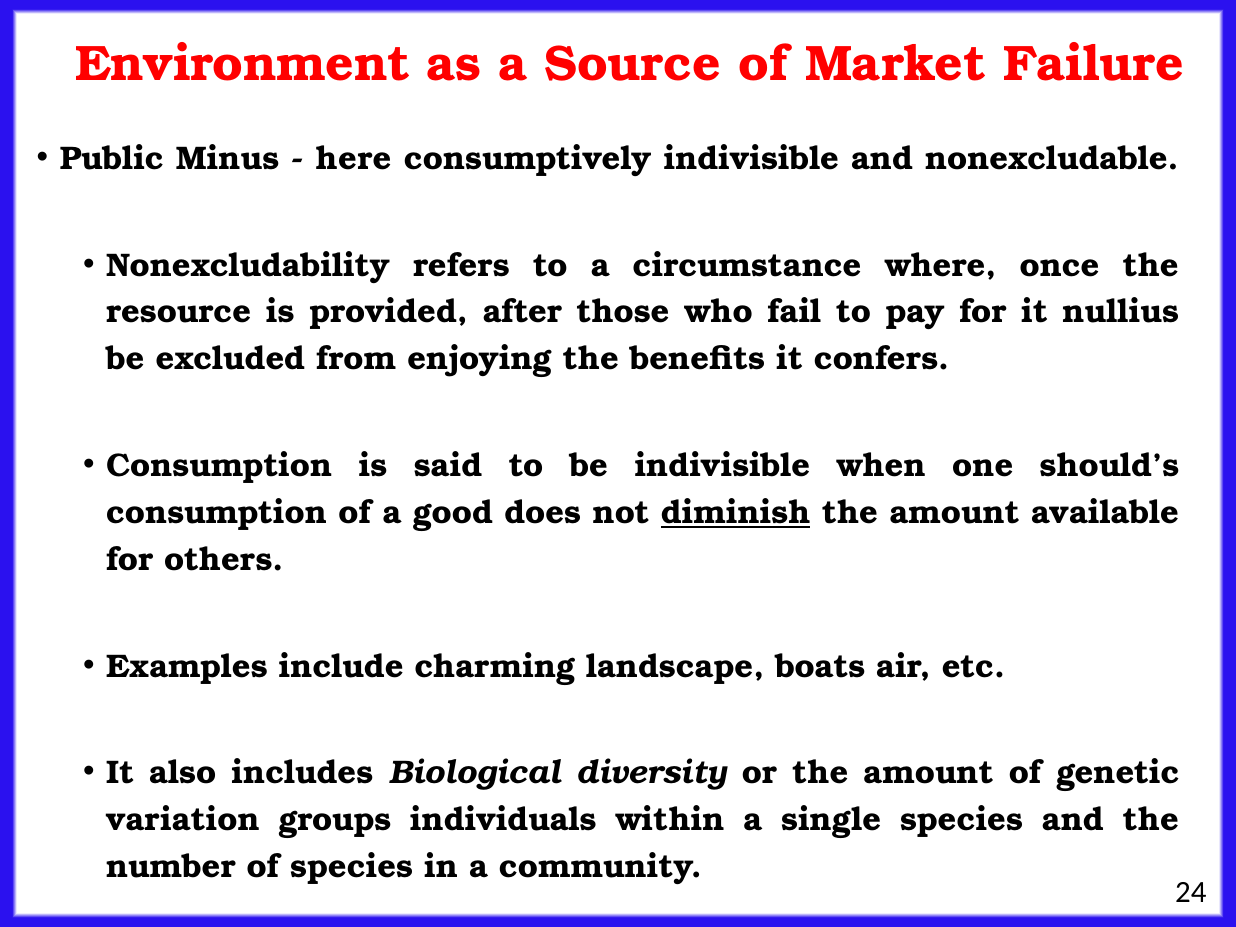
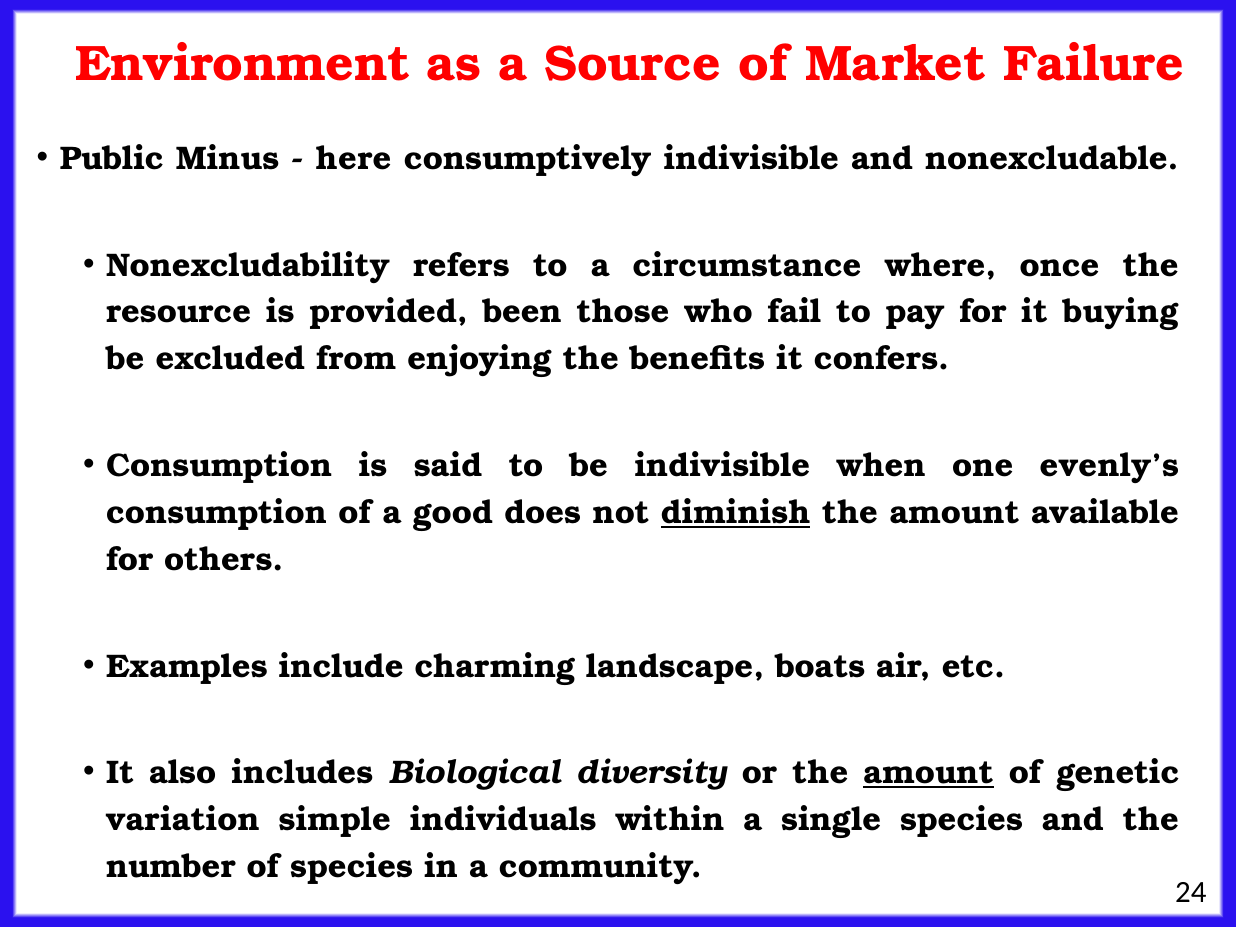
after: after -> been (522, 312)
nullius: nullius -> buying (1121, 312)
should’s: should’s -> evenly’s (1109, 466)
amount underline: none -> present (929, 773)
groups: groups -> simple (335, 820)
